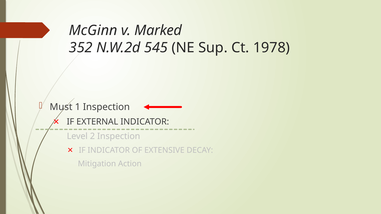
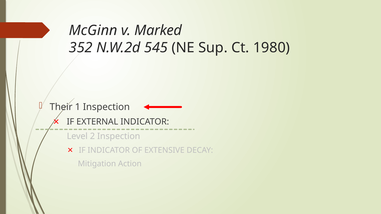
1978: 1978 -> 1980 (272, 48)
Must: Must -> Their (61, 107)
